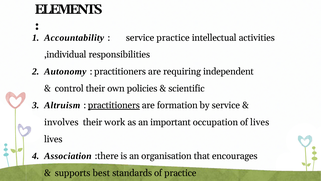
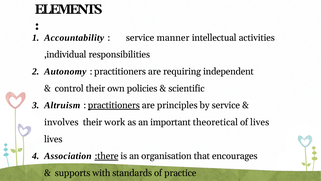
service practice: practice -> manner (173, 38)
formation: formation -> principles (177, 105)
occupation: occupation -> theoretical (215, 122)
:there underline: none -> present (106, 156)
best: best -> with (101, 173)
